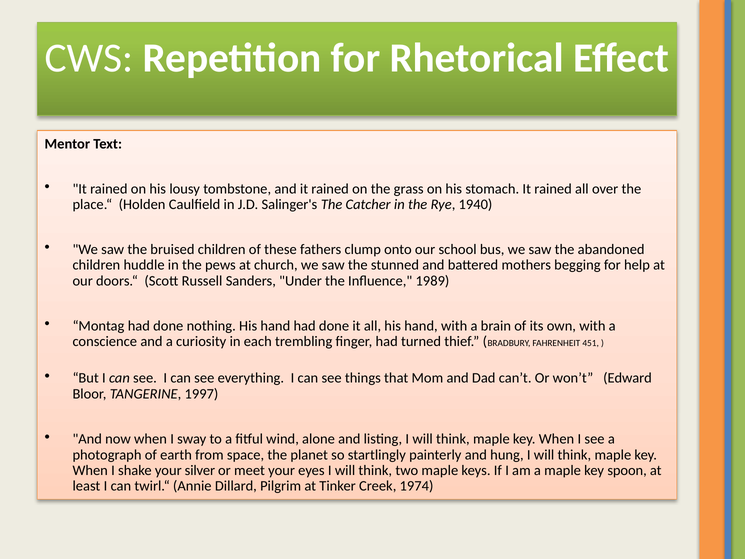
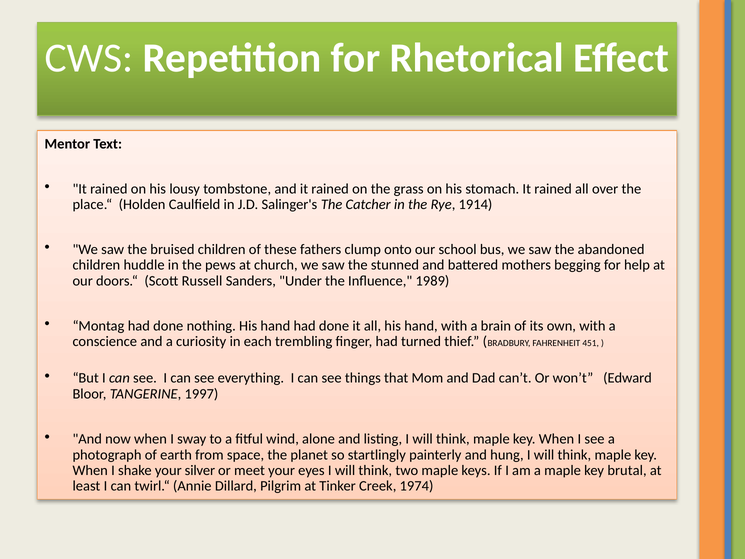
1940: 1940 -> 1914 (475, 204)
spoon: spoon -> brutal (627, 470)
